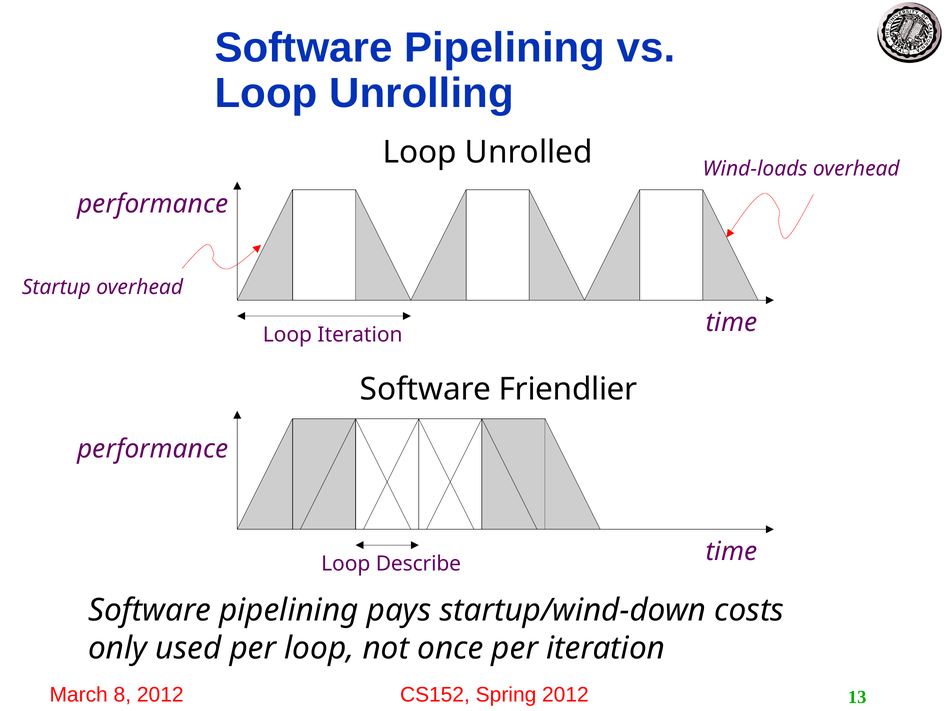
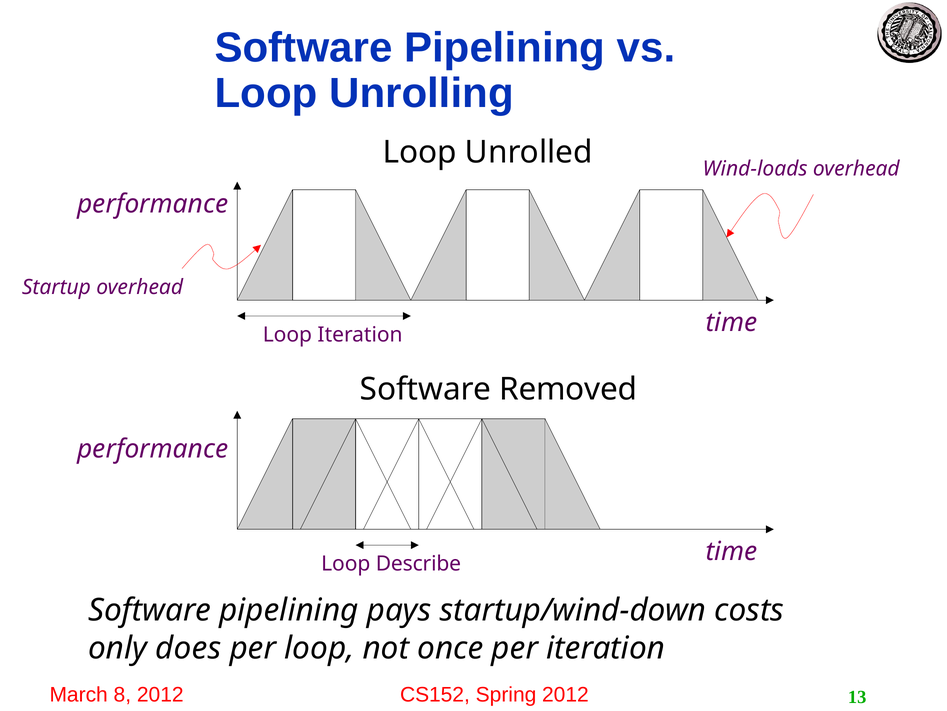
Friendlier: Friendlier -> Removed (568, 389)
used: used -> does (188, 648)
